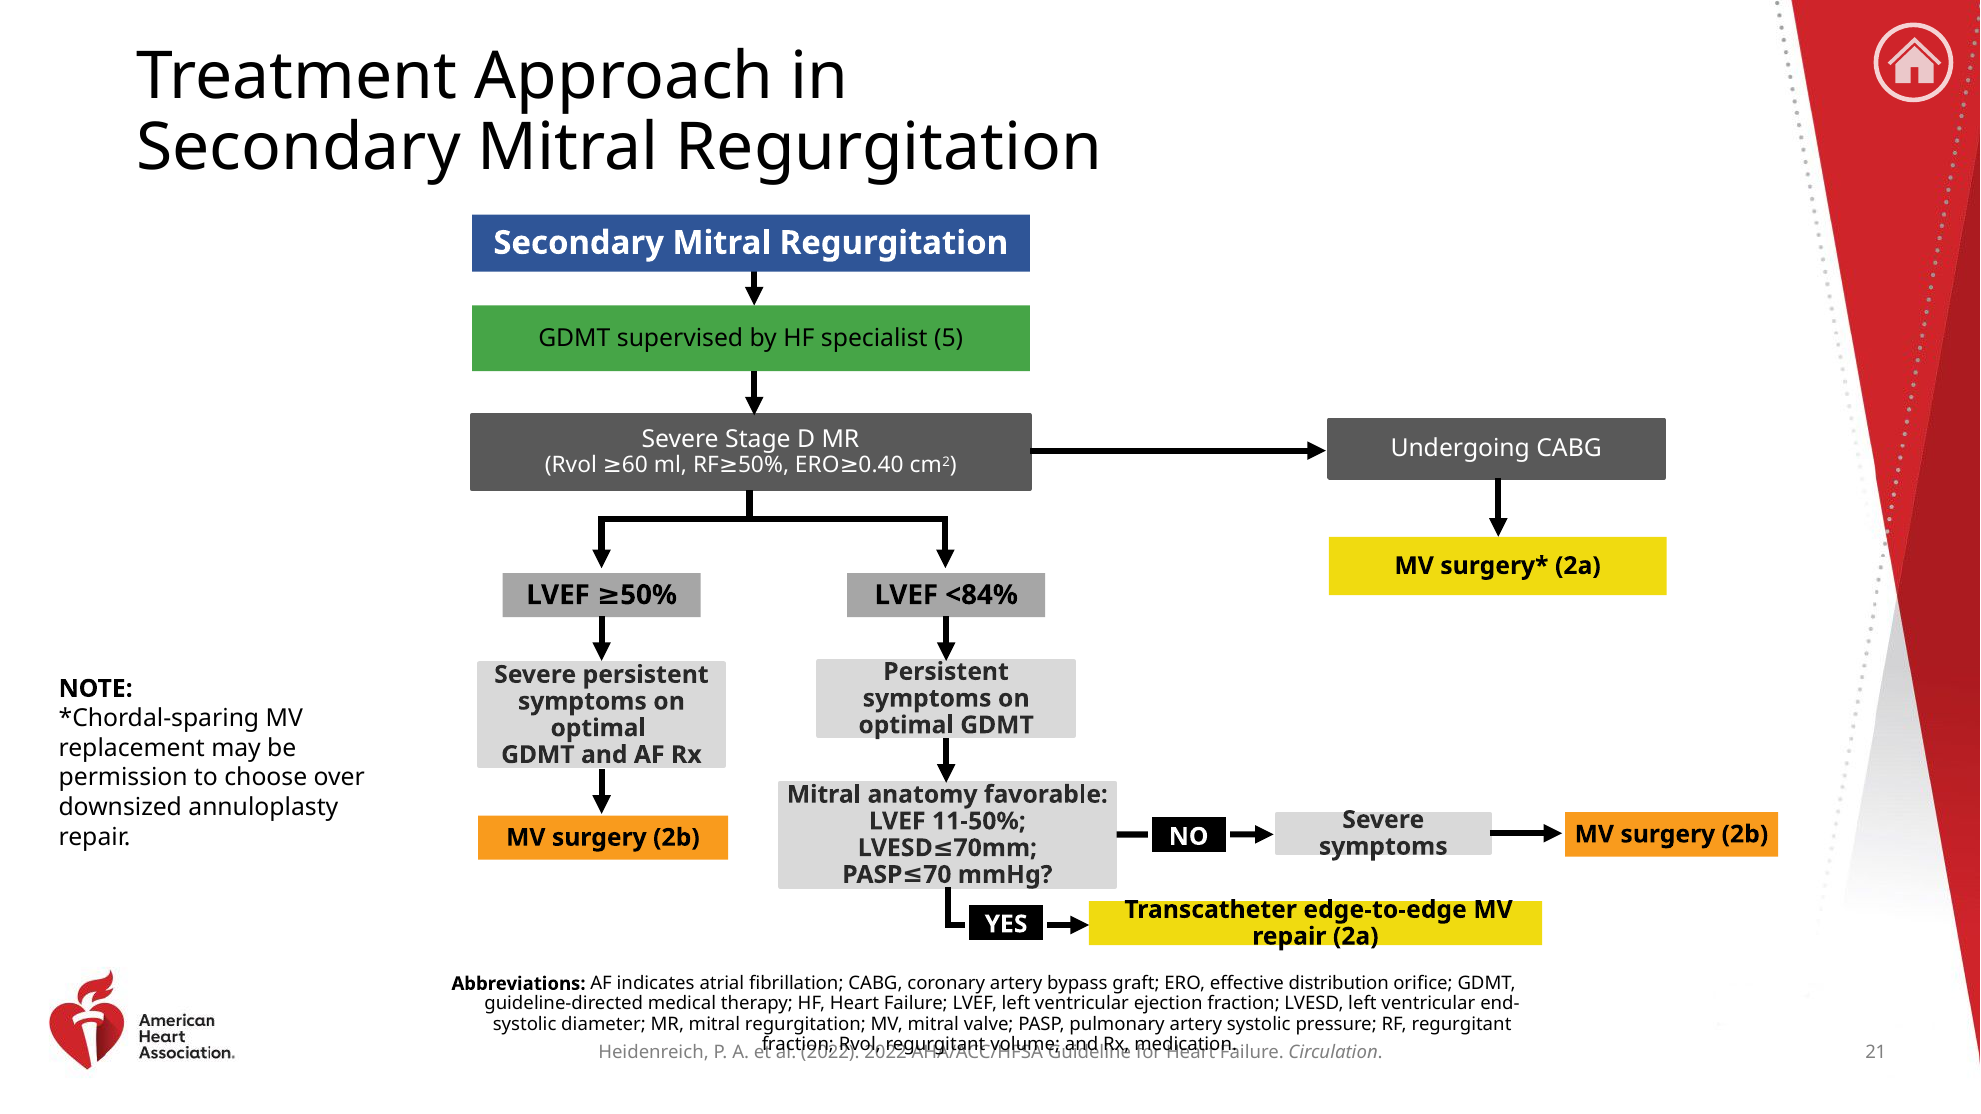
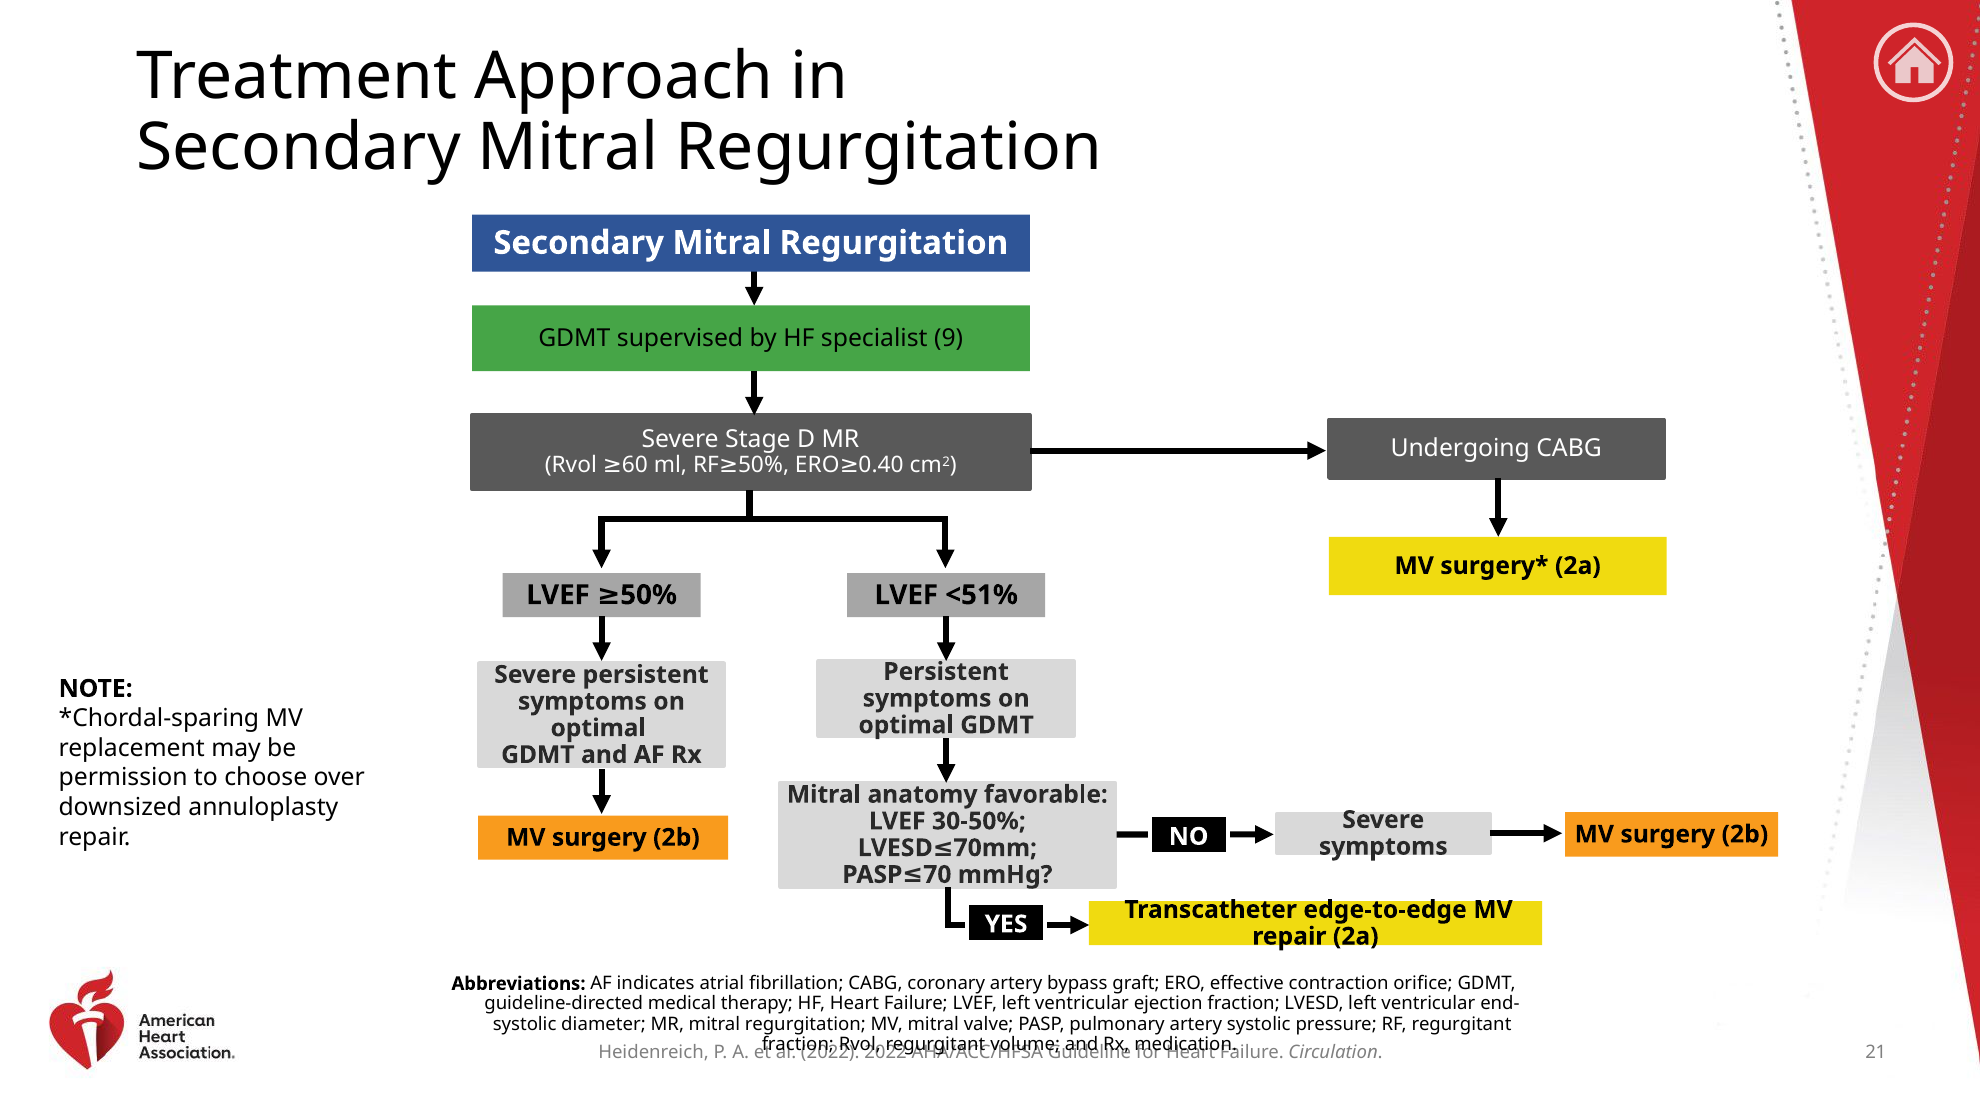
5: 5 -> 9 (949, 338)
<84%: <84% -> <51% (982, 595)
11-50%: 11-50% -> 30-50% (979, 821)
distribution: distribution -> contraction (1339, 984)
